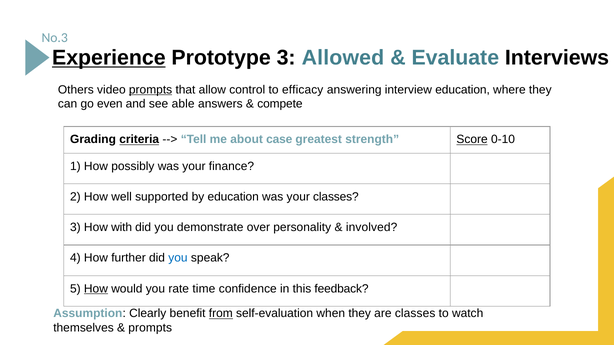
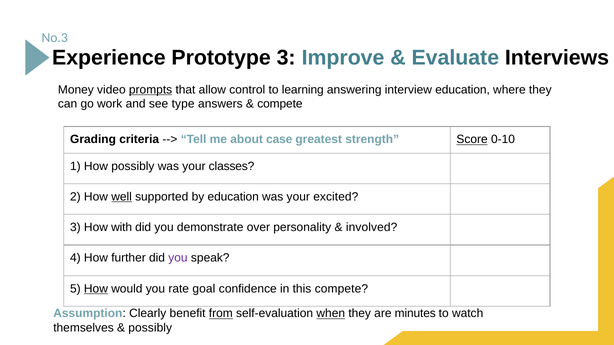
Experience underline: present -> none (109, 58)
Allowed: Allowed -> Improve (343, 58)
Others: Others -> Money (76, 90)
efficacy: efficacy -> learning (303, 90)
even: even -> work (110, 104)
able: able -> type (183, 104)
criteria underline: present -> none (139, 140)
finance: finance -> classes (232, 166)
well underline: none -> present (122, 197)
your classes: classes -> excited (336, 197)
you colour: blue -> purple (178, 258)
time: time -> goal (204, 289)
this feedback: feedback -> compete (341, 289)
when underline: none -> present (331, 314)
are classes: classes -> minutes (415, 314)
prompts: prompts -> possibly (150, 328)
